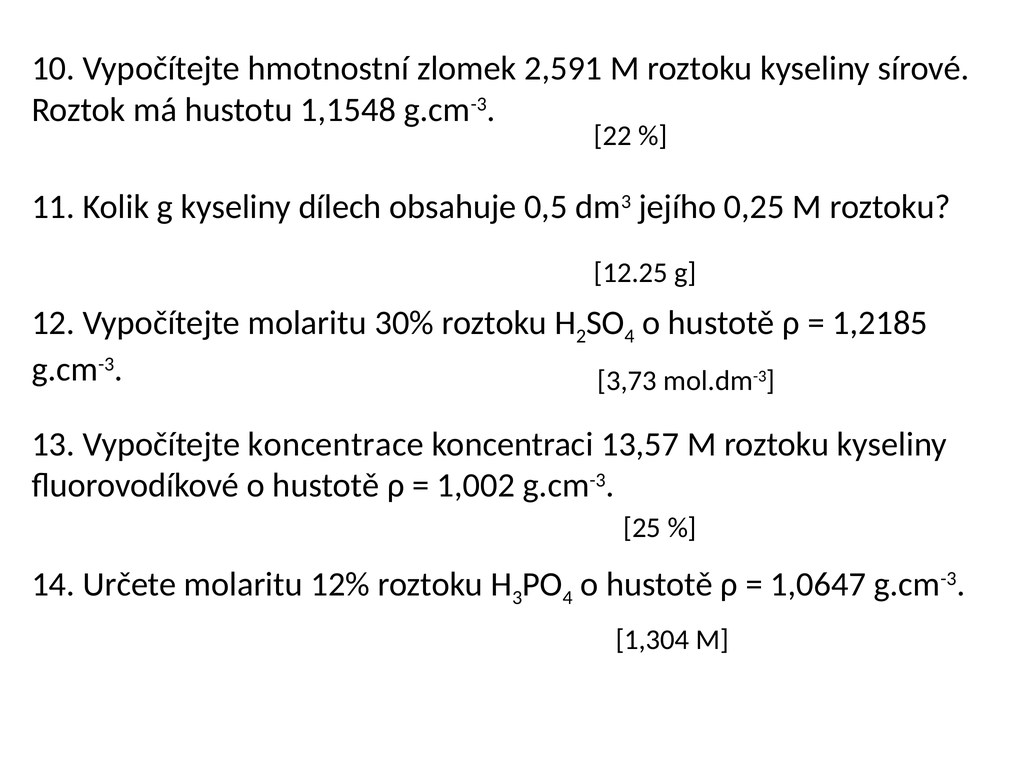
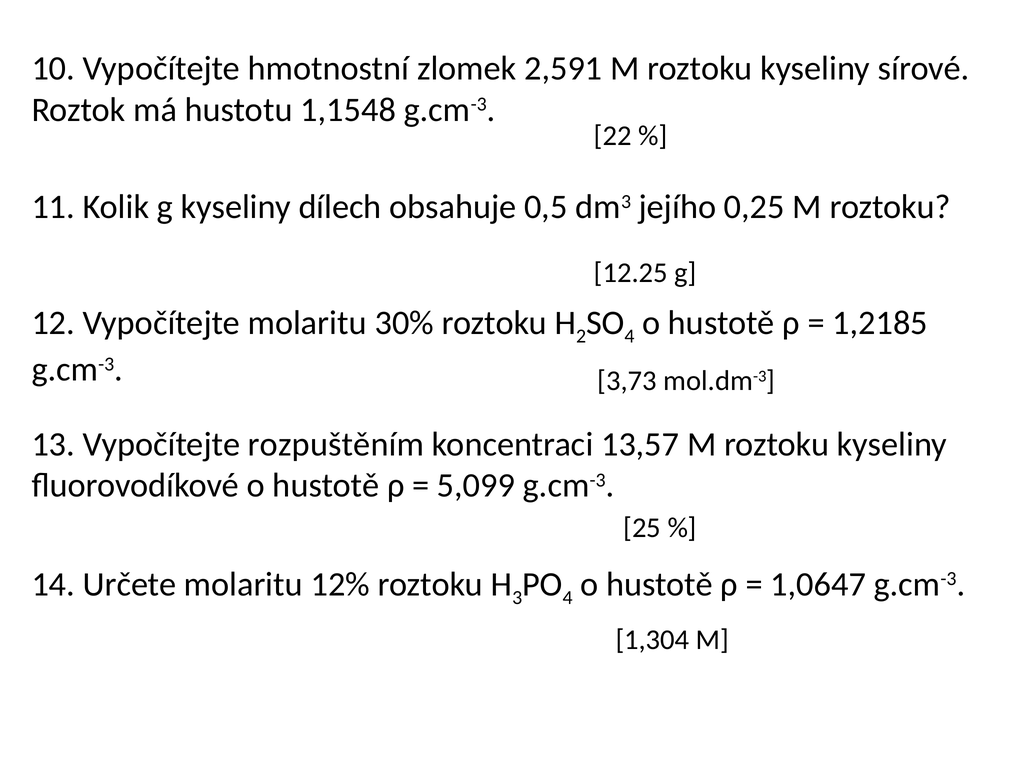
koncentrace: koncentrace -> rozpuštěním (336, 444)
1,002: 1,002 -> 5,099 (476, 485)
